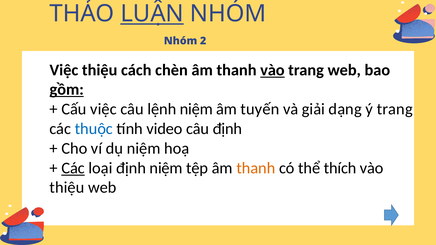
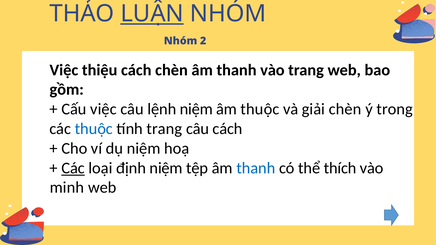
vào underline: present -> none (272, 70)
gồm underline: present -> none (67, 90)
âm tuyến: tuyến -> thuộc (260, 109)
giải dạng: dạng -> chèn (345, 109)
ý trang: trang -> trong (395, 109)
tính video: video -> trang (164, 129)
câu định: định -> cách (228, 129)
thanh colour: orange -> blue (256, 168)
thiệu: thiệu -> minh (67, 188)
